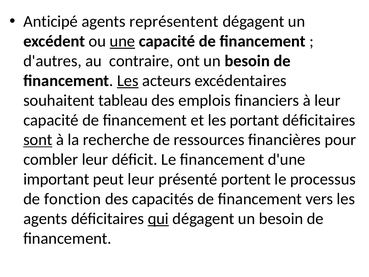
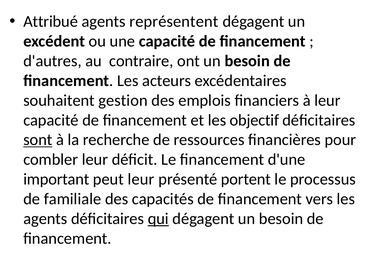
Anticipé: Anticipé -> Attribué (51, 21)
une underline: present -> none (122, 41)
Les underline: present -> none (128, 81)
tableau: tableau -> gestion (123, 100)
portant: portant -> objectif (254, 120)
fonction: fonction -> familiale (73, 199)
